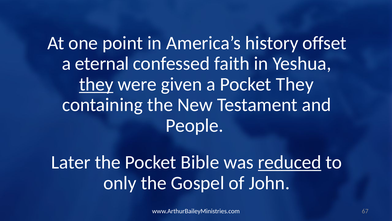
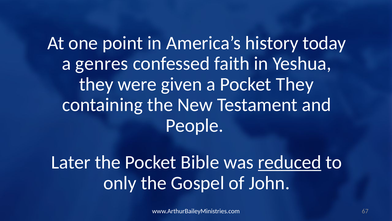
offset: offset -> today (324, 43)
eternal: eternal -> genres (102, 63)
they underline: present -> none (96, 84)
